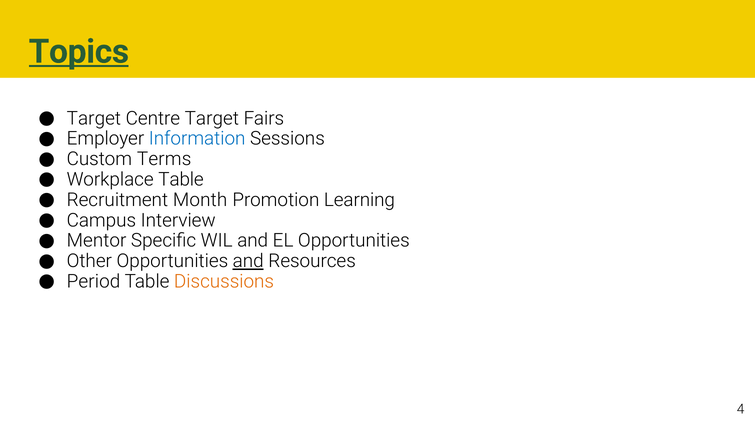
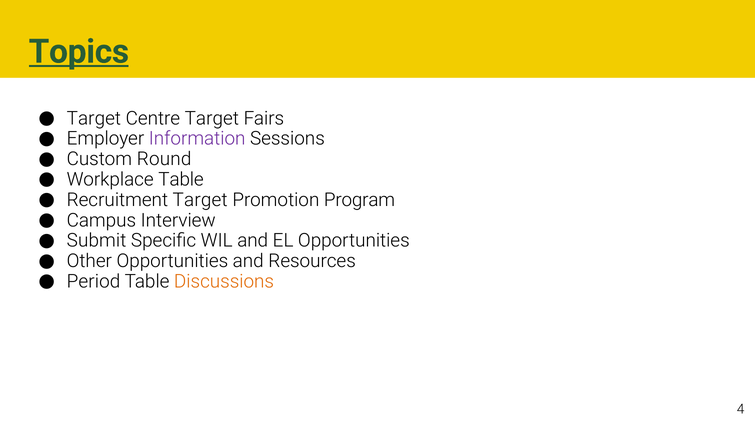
Information colour: blue -> purple (197, 139)
Terms: Terms -> Round (164, 159)
Recruitment Month: Month -> Target (200, 200)
Learning: Learning -> Program (359, 200)
Mentor: Mentor -> Submit (97, 241)
and underline: present -> none (248, 261)
